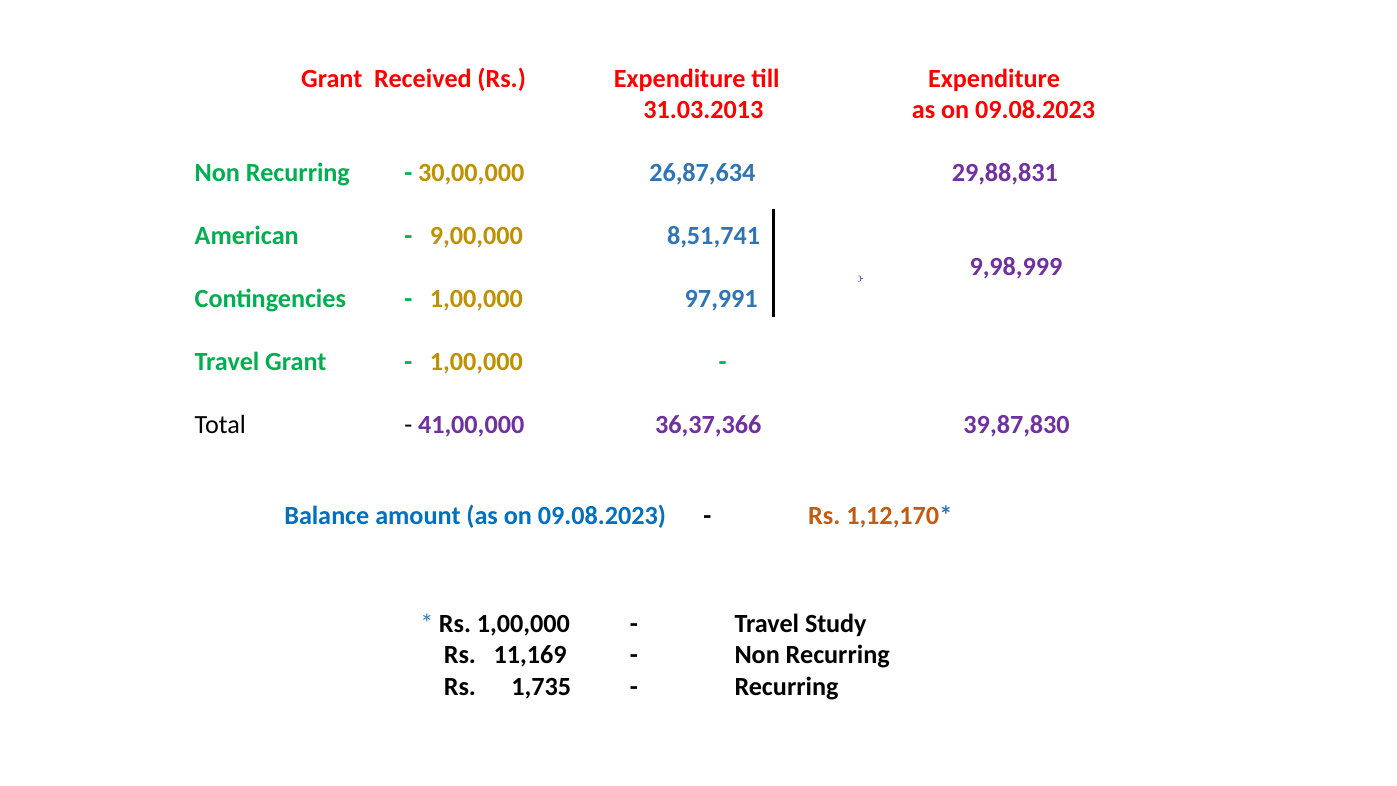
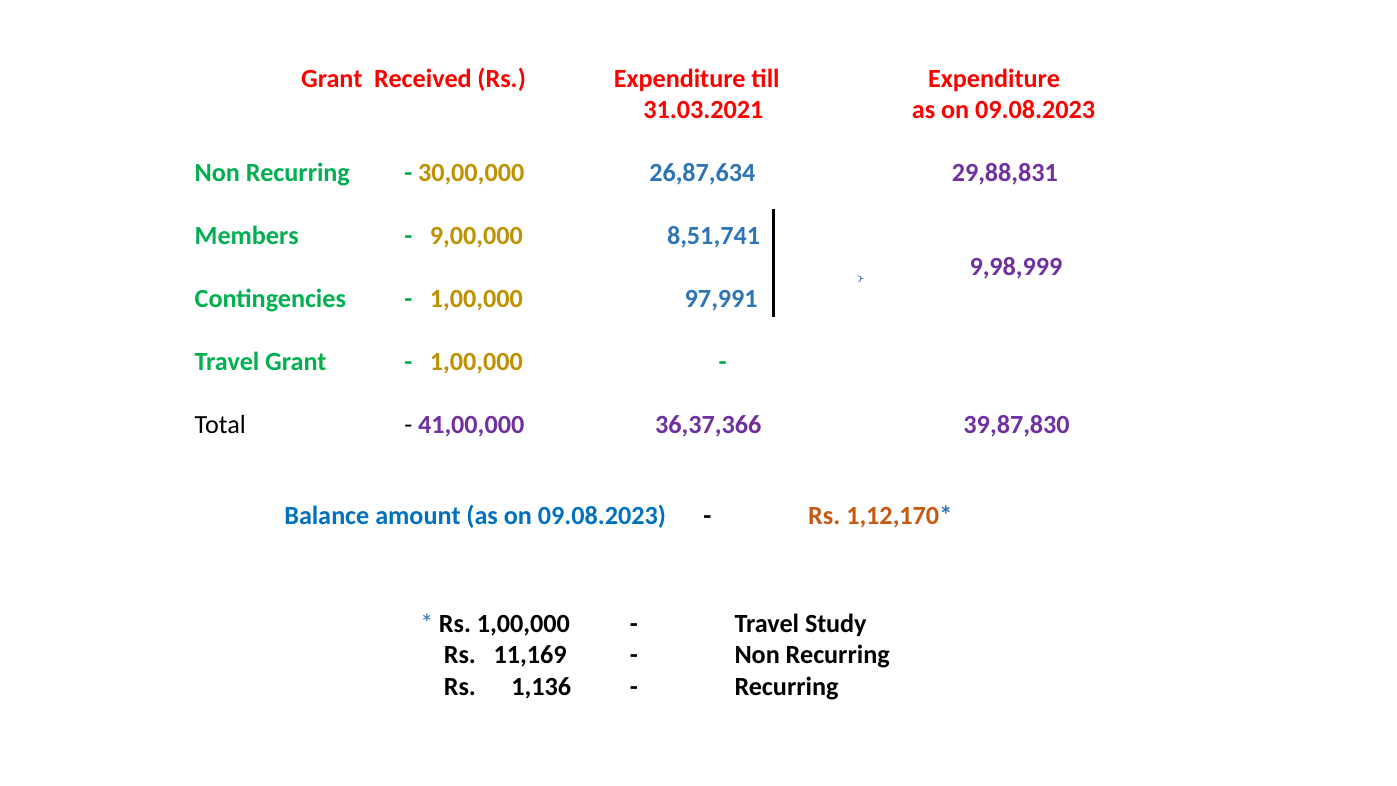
31.03.2013: 31.03.2013 -> 31.03.2021 (703, 110)
American: American -> Members (247, 236)
1,735: 1,735 -> 1,136 (541, 687)
